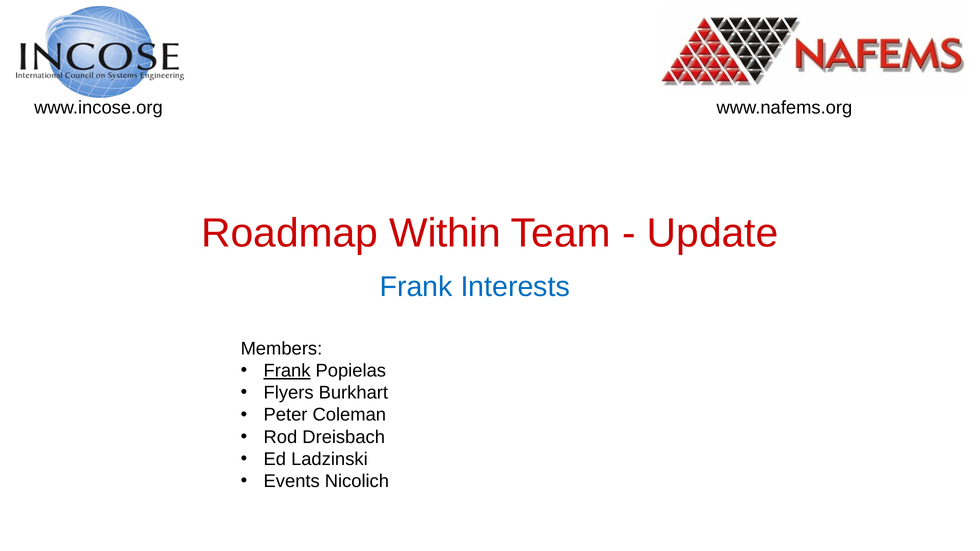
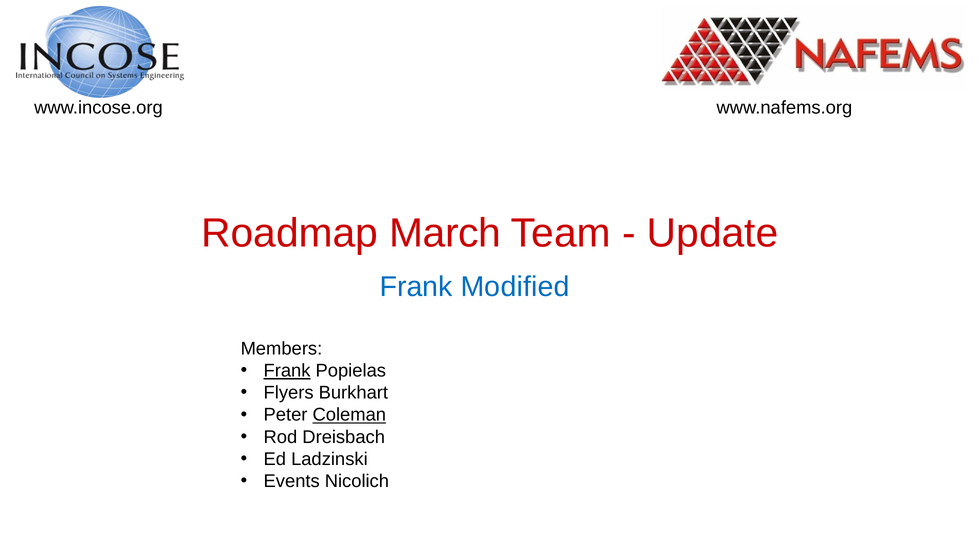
Within: Within -> March (445, 233)
Interests: Interests -> Modified (515, 287)
Coleman underline: none -> present (349, 415)
